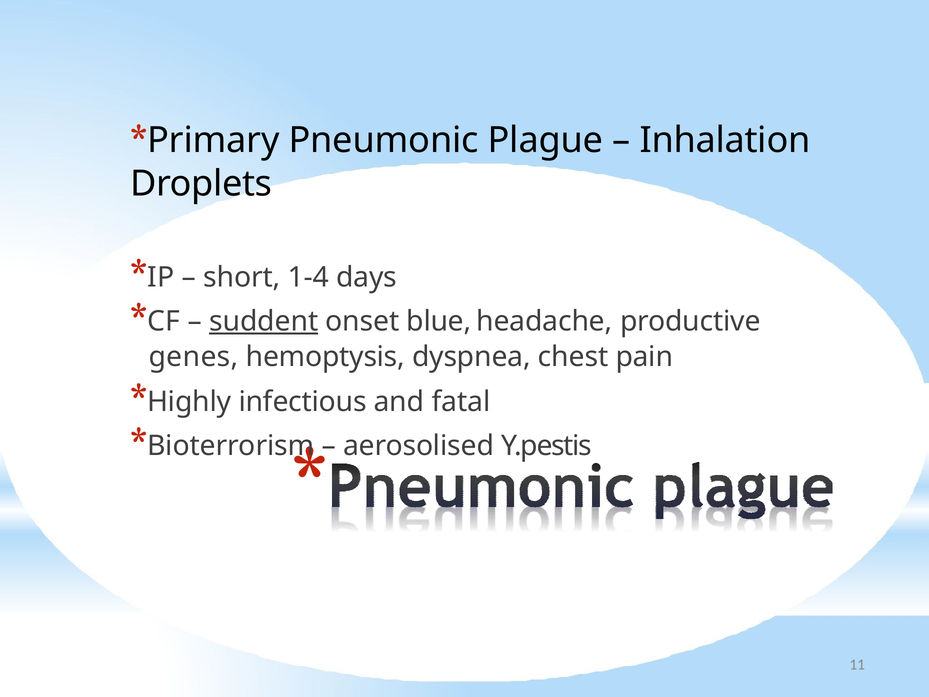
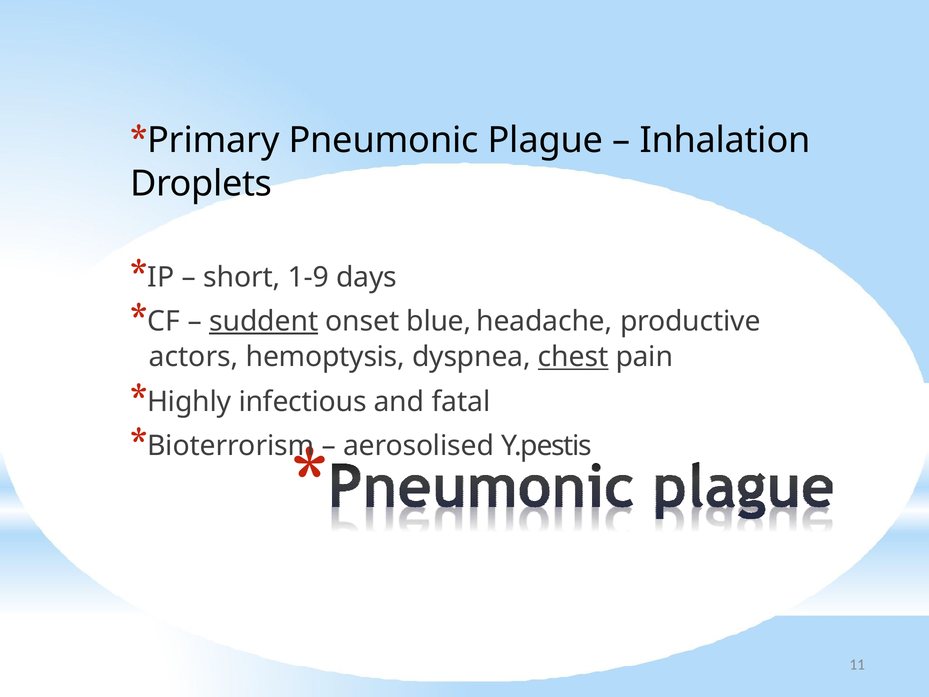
1-4: 1-4 -> 1-9 (308, 277)
genes: genes -> actors (194, 357)
chest underline: none -> present (573, 357)
